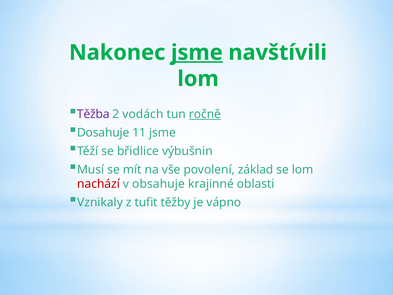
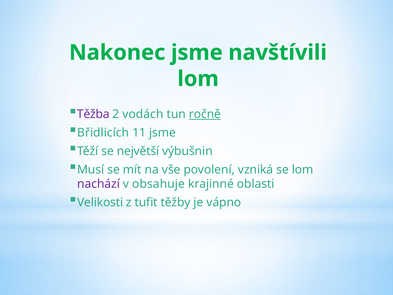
jsme underline: present -> none (197, 53)
Dosahuje: Dosahuje -> Břidlicích (103, 133)
břidlice: břidlice -> největší (138, 151)
základ: základ -> vzniká (256, 169)
nachází colour: red -> purple (99, 184)
Vznikaly: Vznikaly -> Velikosti (100, 202)
